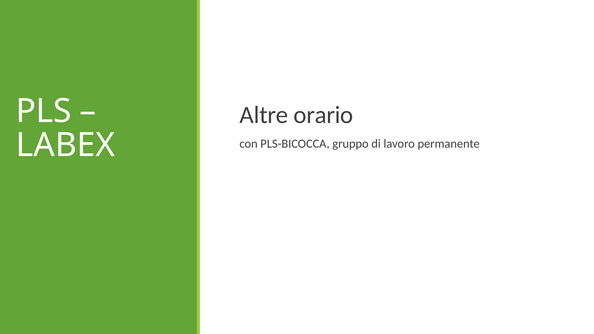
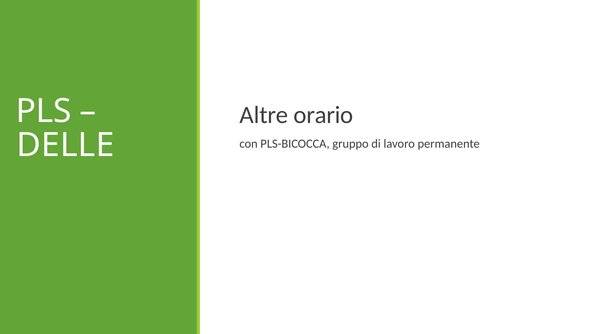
LABEX: LABEX -> DELLE (65, 145)
